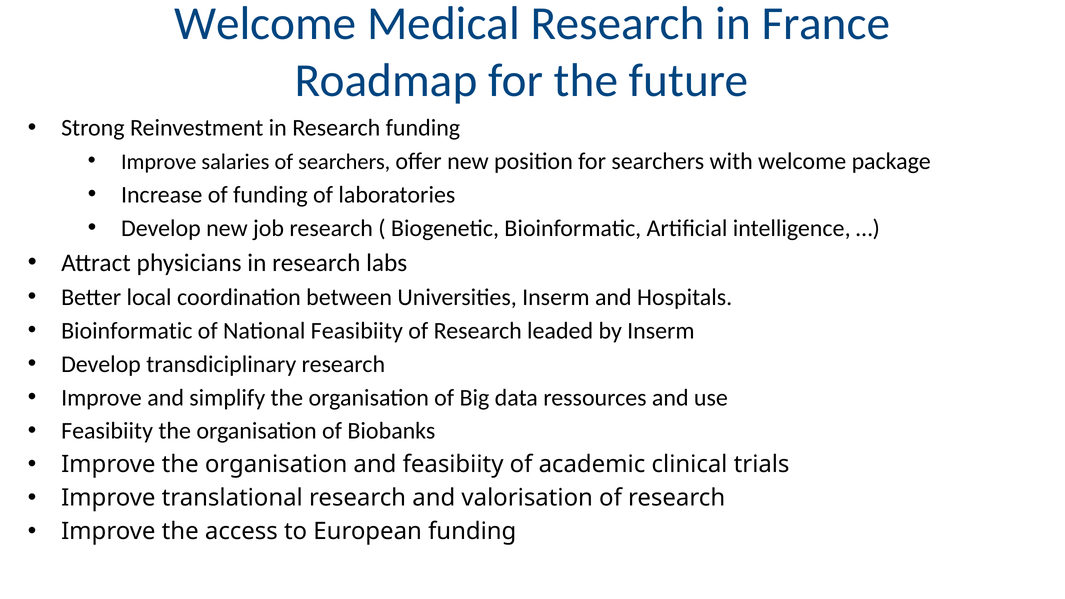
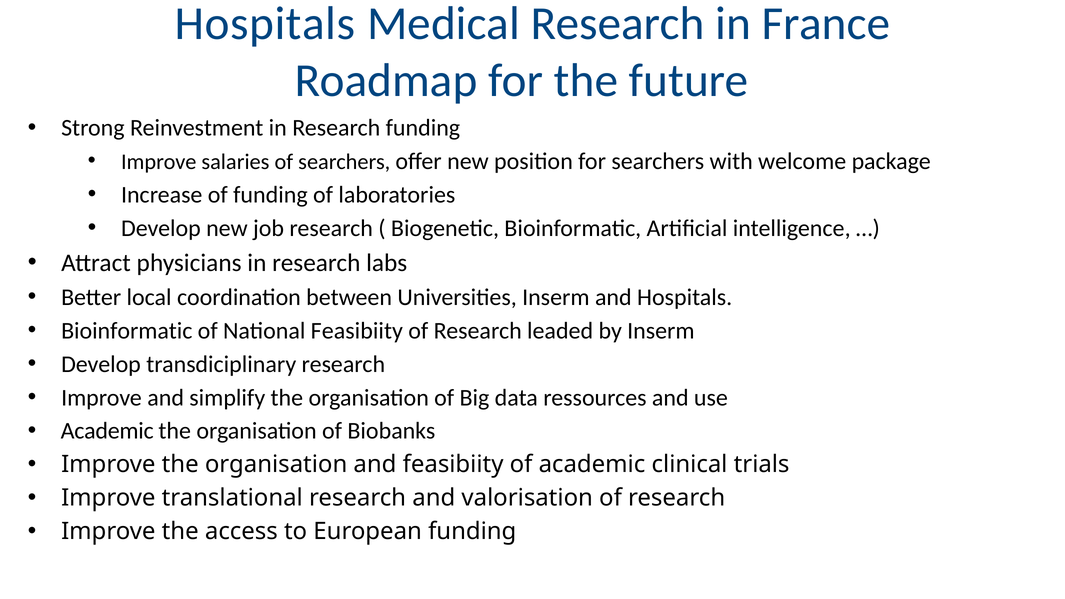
Welcome: Welcome -> Hospitals (265, 24)
Feasibiity: Feasibiity -> Academic (107, 431)
